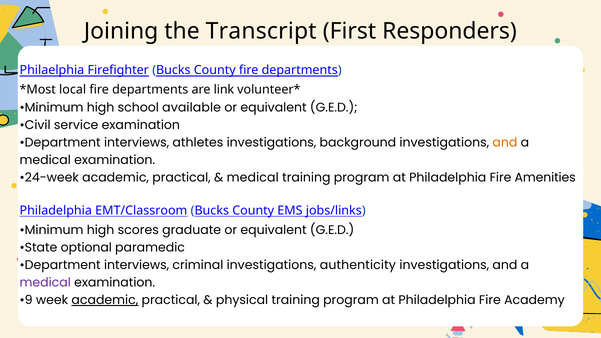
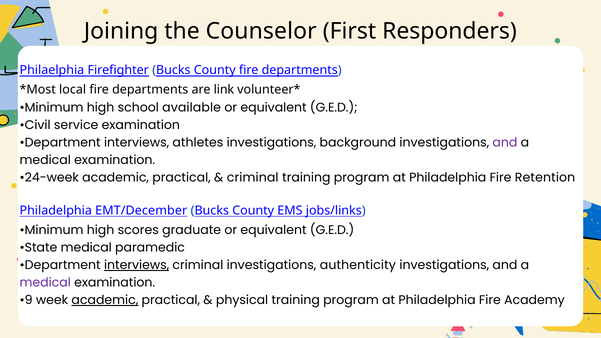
Transcript: Transcript -> Counselor (261, 31)
and colour: orange -> purple (505, 142)
medical: medical -> criminal (253, 178)
Amenities: Amenities -> Retention (545, 178)
EMT/Classroom: EMT/Classroom -> EMT/December (141, 211)
State optional: optional -> medical (86, 248)
interviews underline: none -> present (137, 265)
